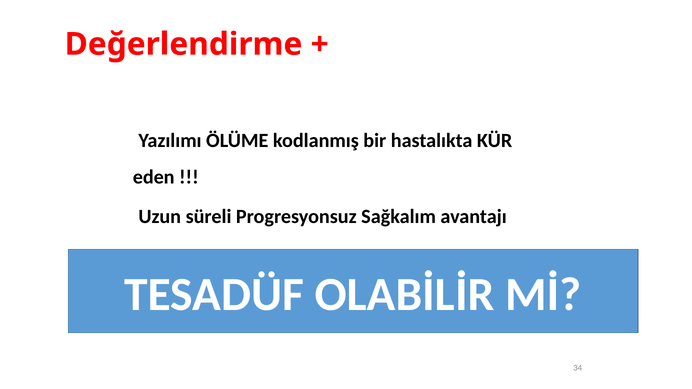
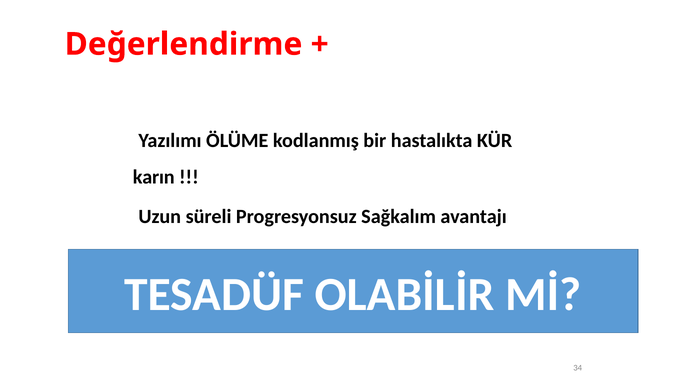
eden: eden -> karın (154, 177)
